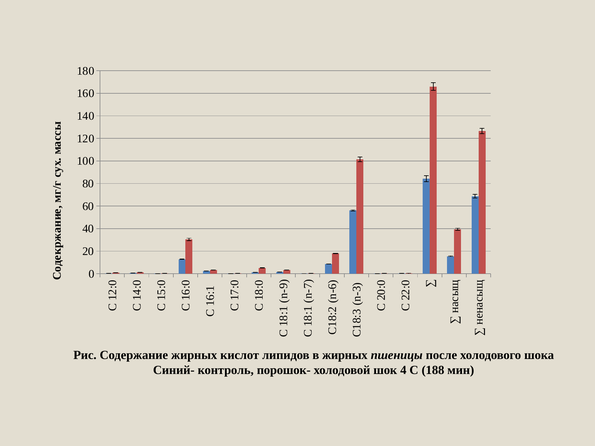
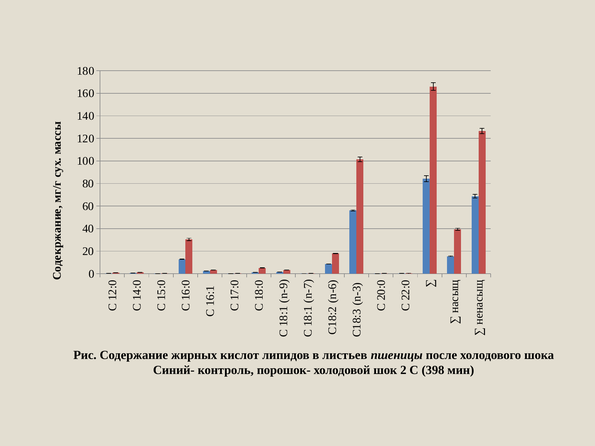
в жирных: жирных -> листьев (345, 355)
шок 4: 4 -> 2 (403, 370)
188: 188 -> 398 (433, 370)
